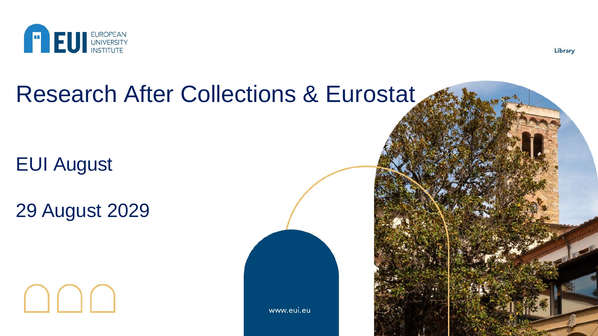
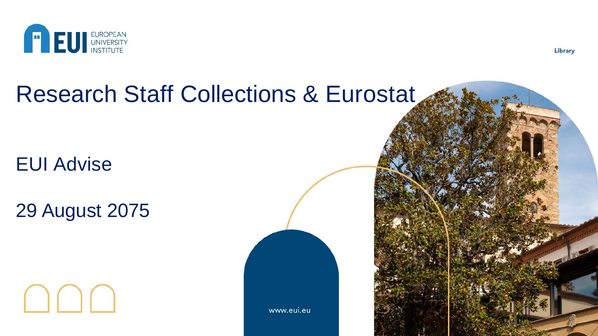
After: After -> Staff (149, 95)
EUI August: August -> Advise (83, 165)
2029: 2029 -> 2075 (128, 211)
